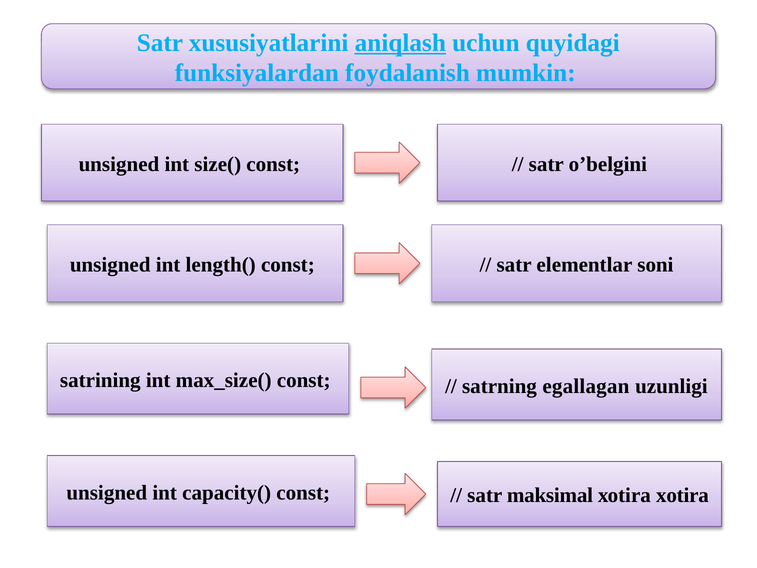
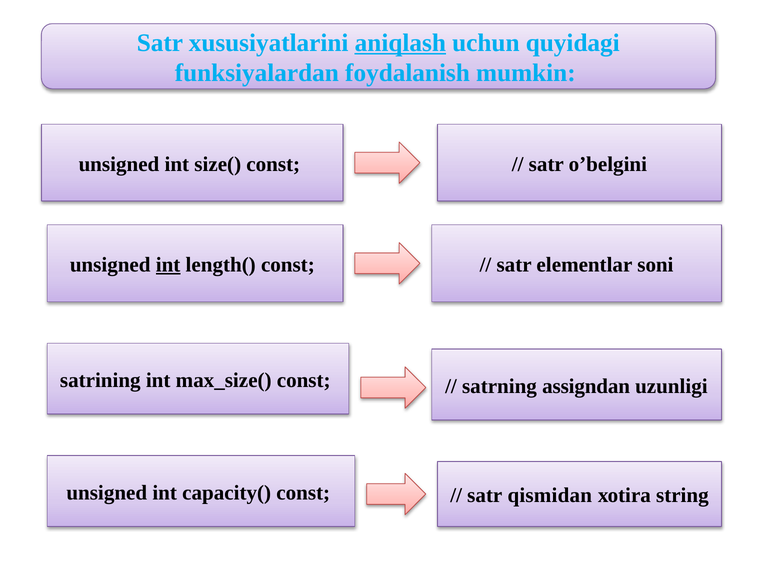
int underline: none -> present (168, 265)
egallagan: egallagan -> assigndan (586, 386)
maksimal: maksimal -> qismidan (550, 495)
хоtira хоtira: хоtira -> string (682, 495)
